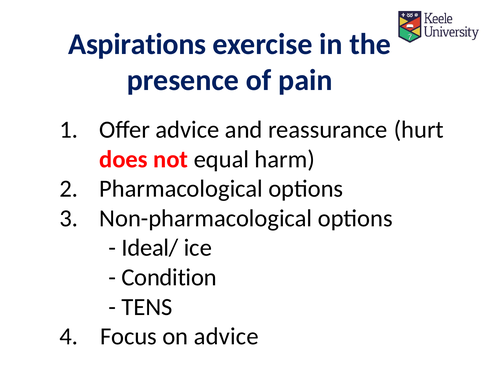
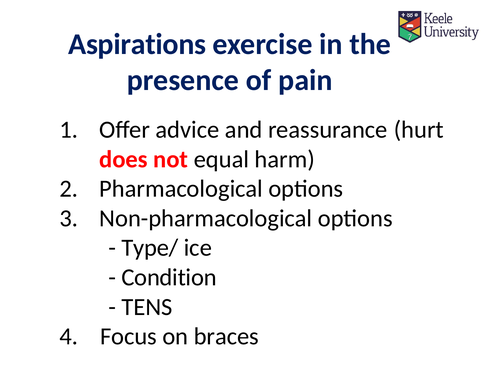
Ideal/: Ideal/ -> Type/ (150, 247)
on advice: advice -> braces (226, 336)
